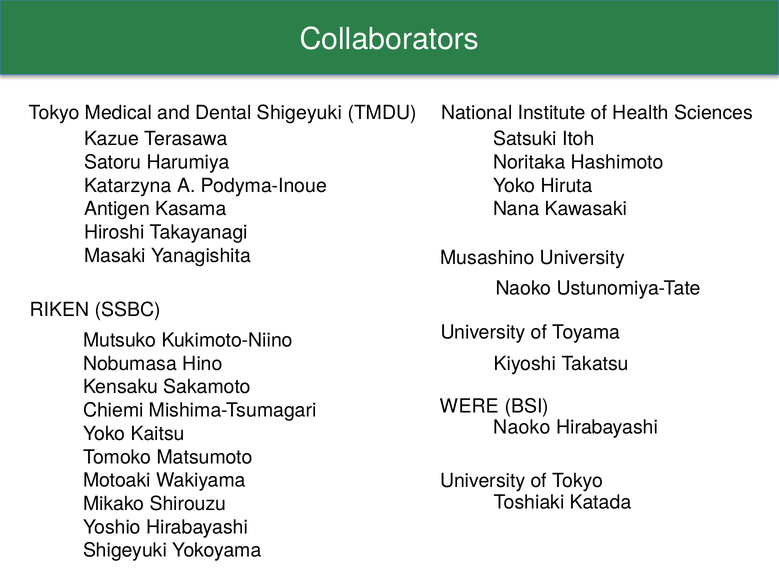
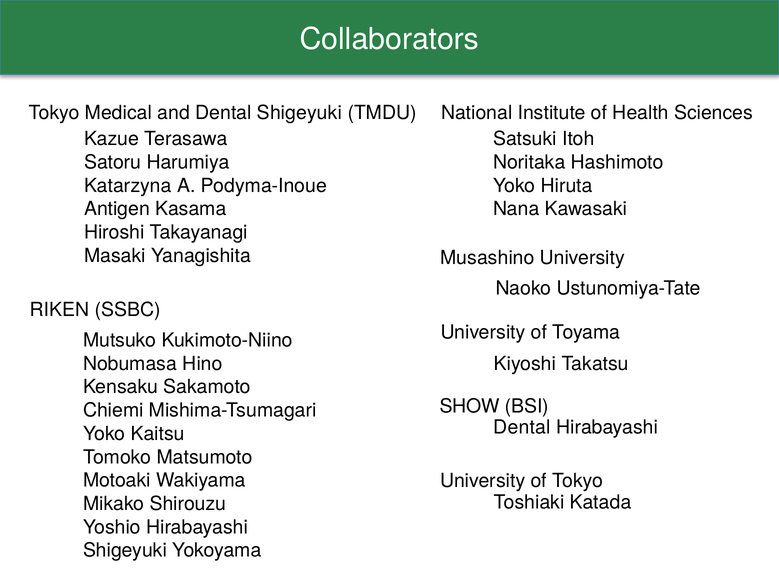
WERE: WERE -> SHOW (470, 407)
Naoko: Naoko -> Dental (522, 428)
